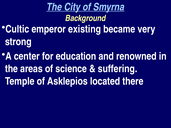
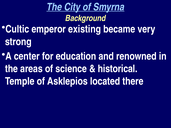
suffering: suffering -> historical (118, 69)
